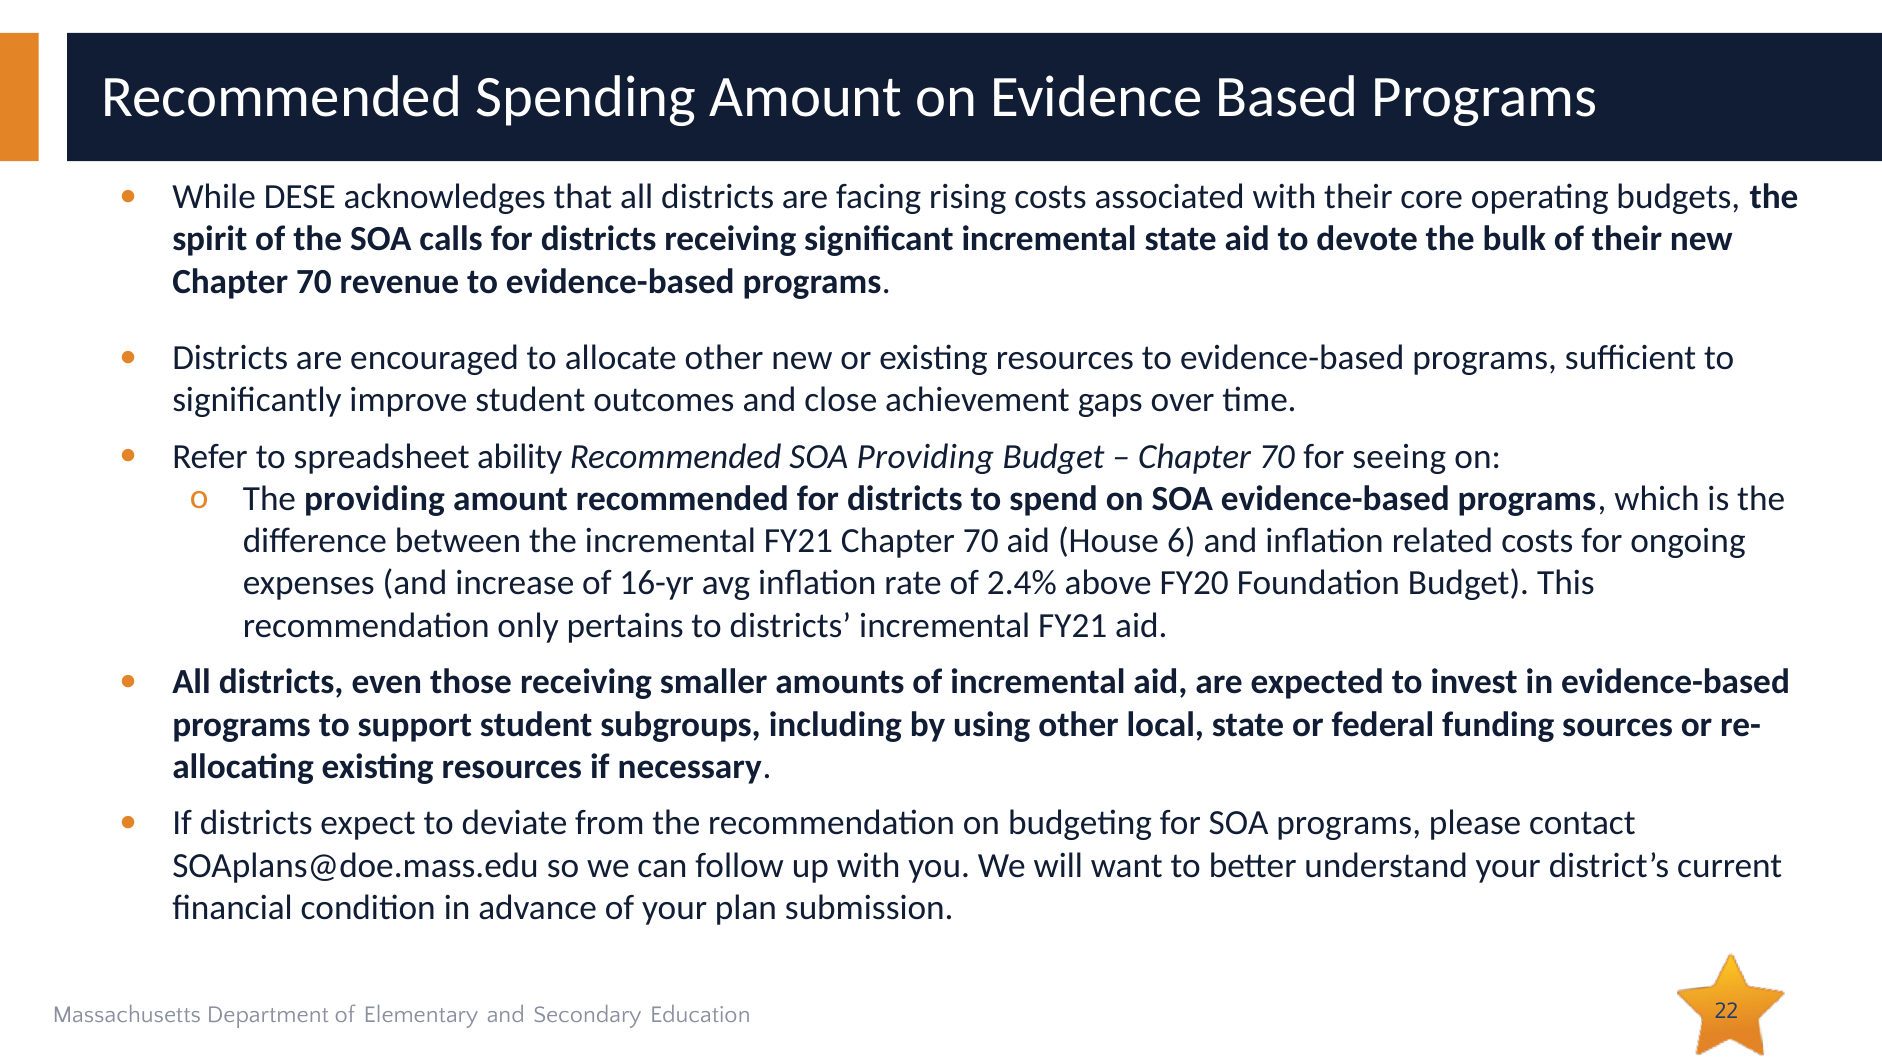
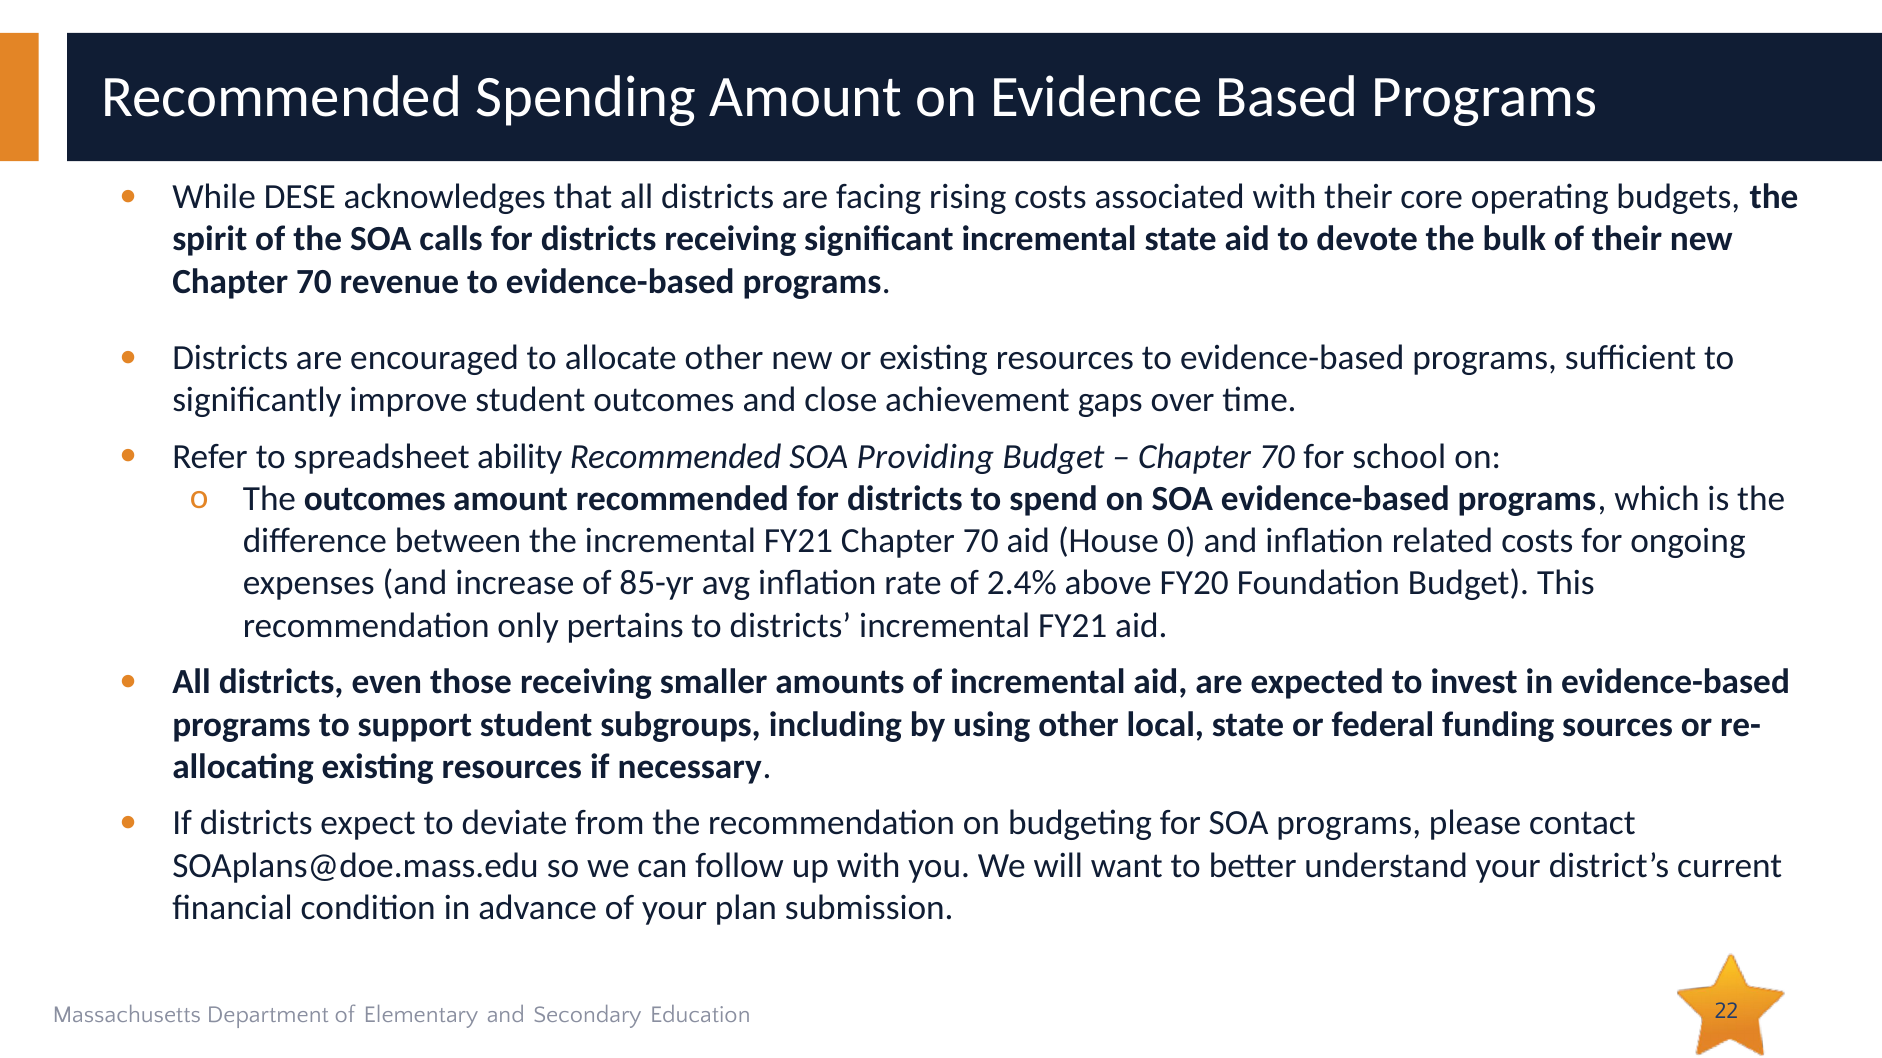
seeing: seeing -> school (1399, 457)
The providing: providing -> outcomes (375, 499)
6: 6 -> 0 (1181, 541)
16-yr: 16-yr -> 85-yr (657, 584)
